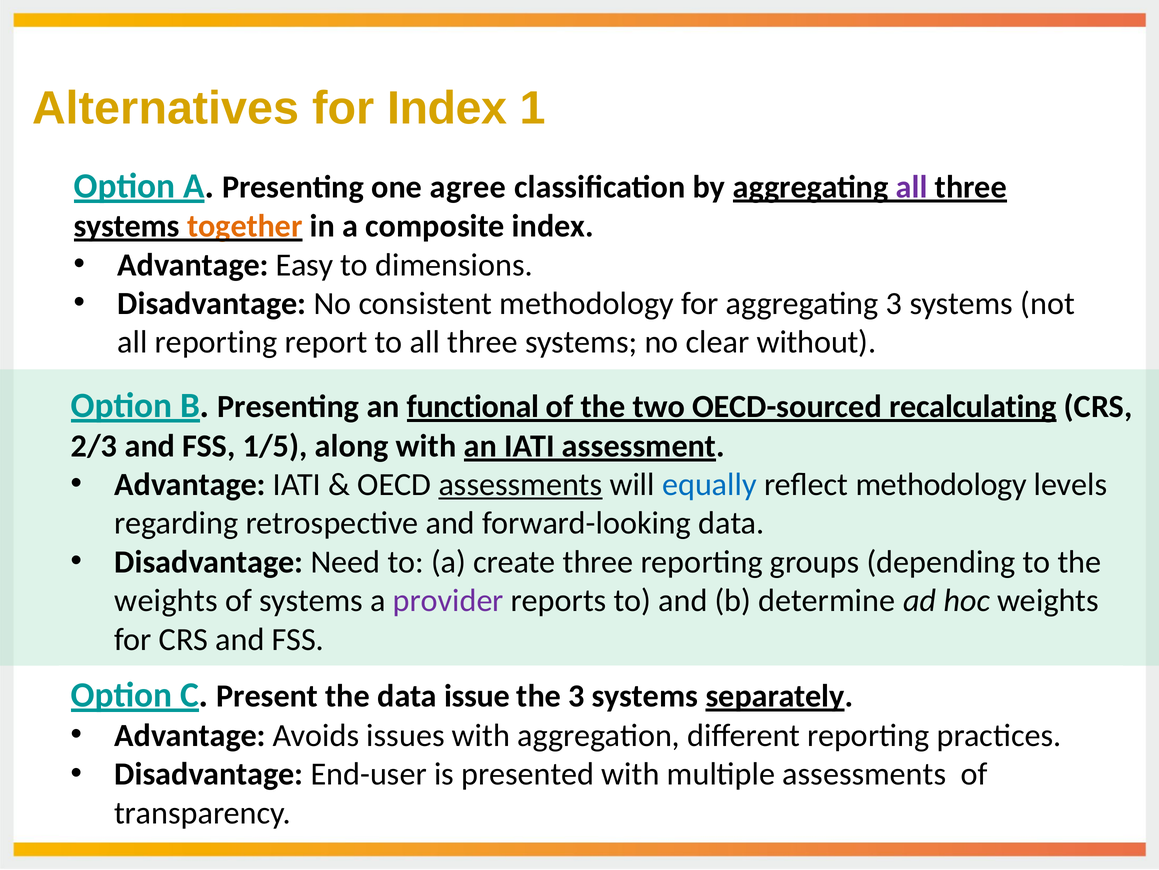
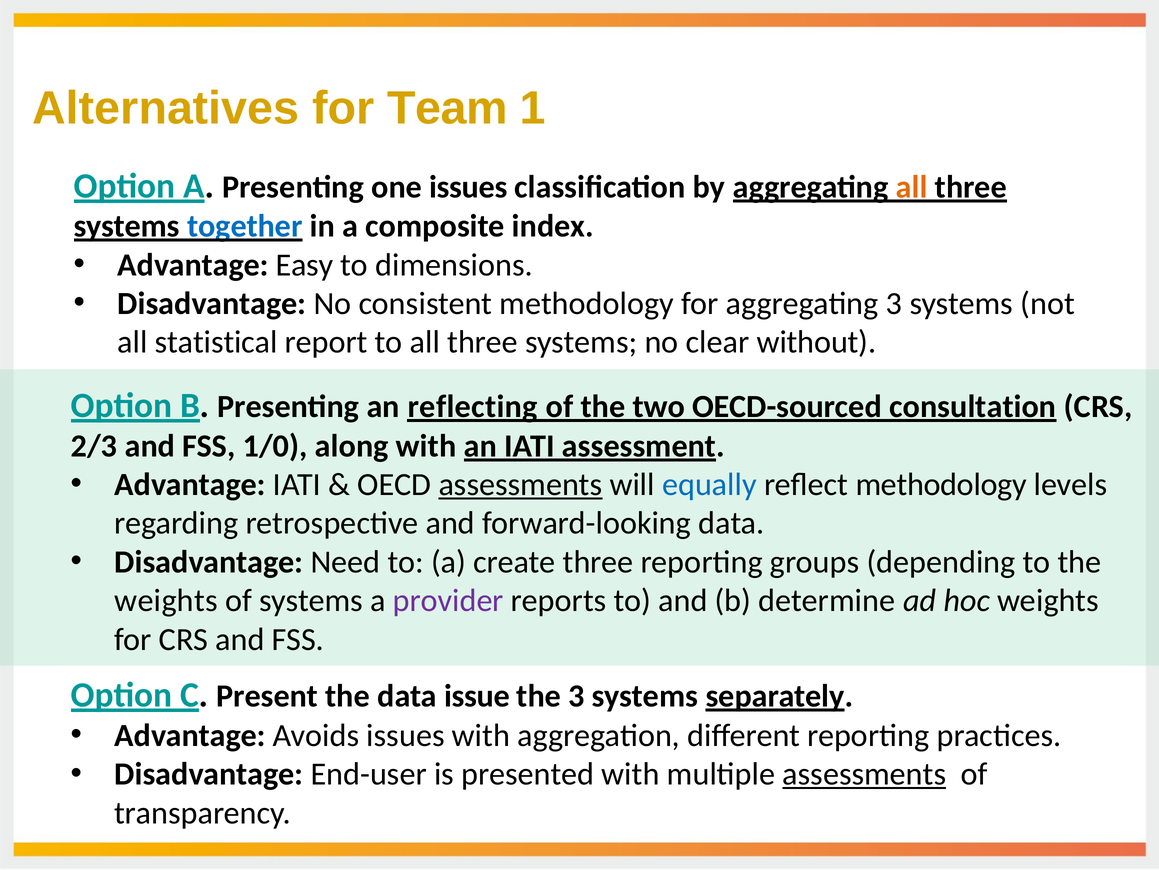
for Index: Index -> Team (447, 108)
one agree: agree -> issues (468, 187)
all colour: purple -> orange (912, 187)
together colour: orange -> blue (245, 226)
all reporting: reporting -> statistical (216, 342)
functional: functional -> reflecting (473, 406)
recalculating: recalculating -> consultation (973, 406)
1/5: 1/5 -> 1/0 (275, 446)
assessments underline: none -> present (864, 774)
